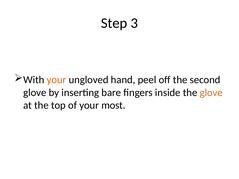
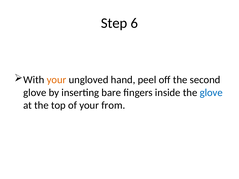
3: 3 -> 6 (134, 23)
glove colour: orange -> blue (211, 93)
most: most -> from (113, 105)
